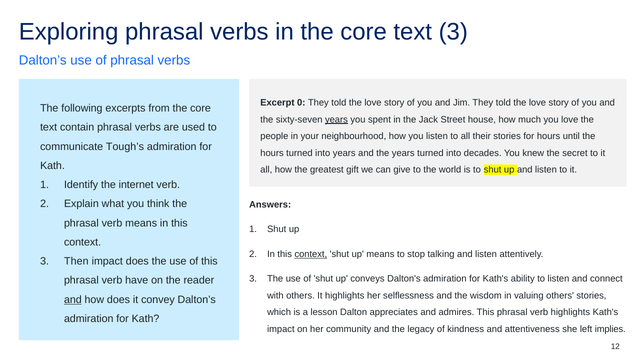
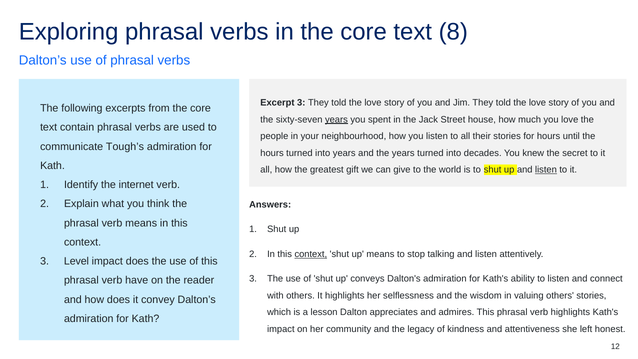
text 3: 3 -> 8 (453, 32)
Excerpt 0: 0 -> 3 (301, 103)
listen underline: none -> present (546, 170)
Then: Then -> Level (76, 261)
and underline: present -> none (73, 299)
implies: implies -> honest (610, 329)
